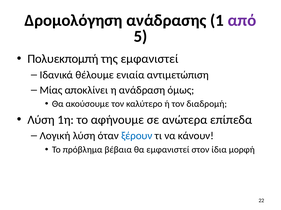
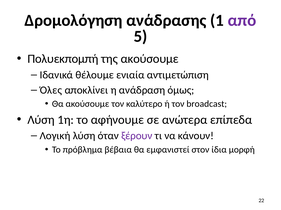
της εμφανιστεί: εμφανιστεί -> ακούσουμε (150, 59)
Μίας: Μίας -> Όλες (51, 90)
διαδρομή: διαδρομή -> broadcast (207, 104)
ξέρουν colour: blue -> purple (137, 136)
